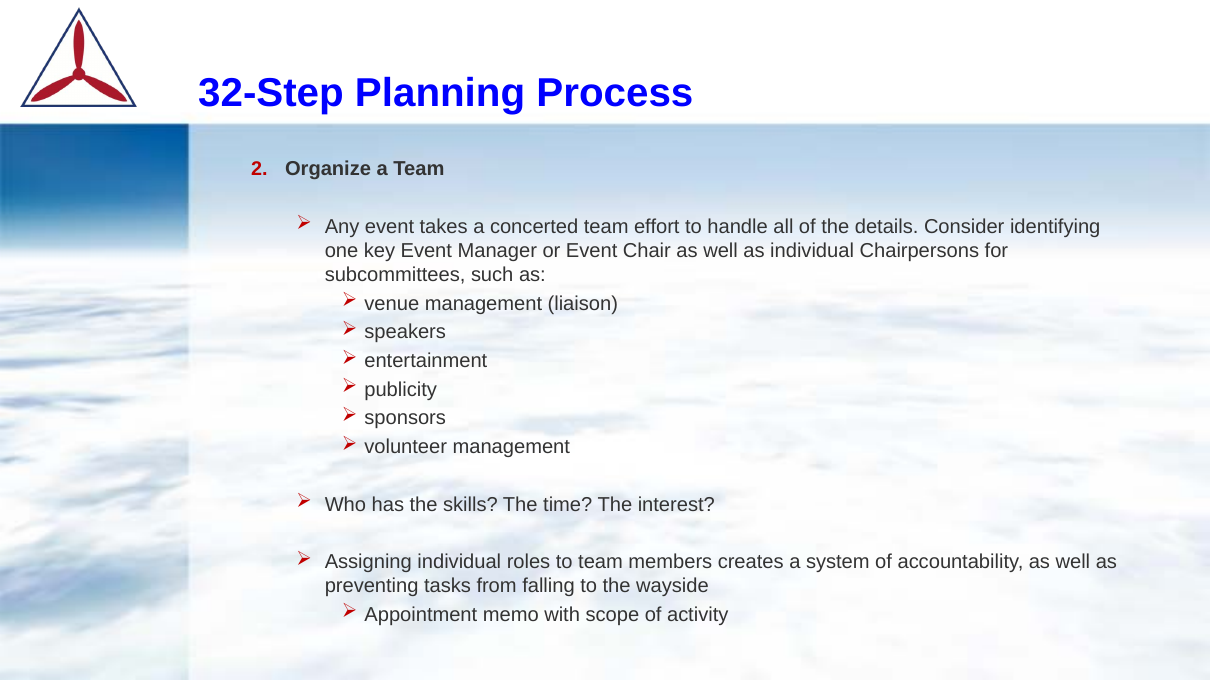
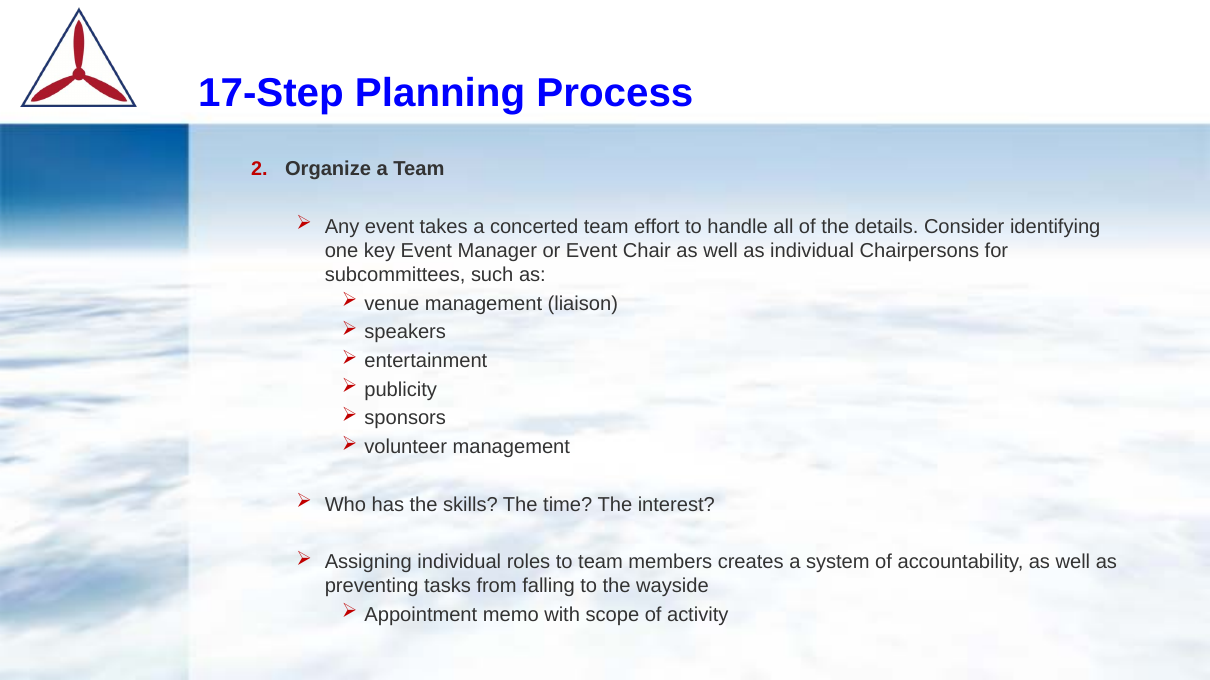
32-Step: 32-Step -> 17-Step (271, 94)
